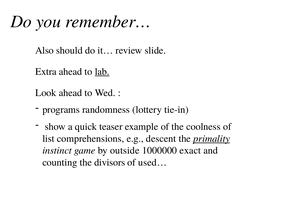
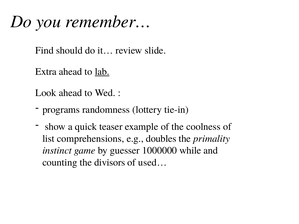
Also: Also -> Find (44, 50)
descent: descent -> doubles (161, 139)
primality underline: present -> none (212, 139)
outside: outside -> guesser (125, 151)
exact: exact -> while (190, 151)
